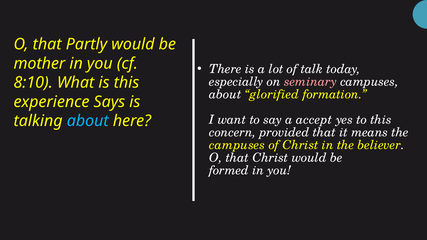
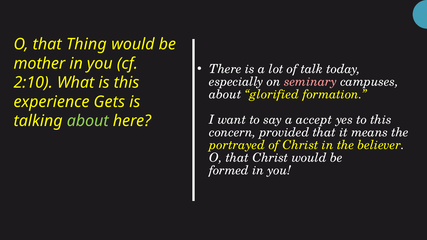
Partly: Partly -> Thing (86, 44)
8:10: 8:10 -> 2:10 (33, 83)
Says: Says -> Gets (109, 102)
about colour: light blue -> light green (88, 121)
campuses: campuses -> portrayed (237, 145)
